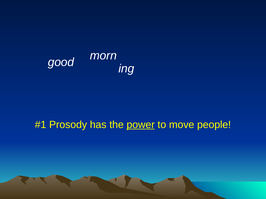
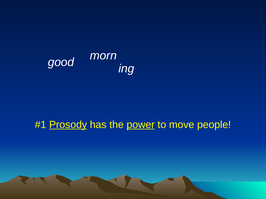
Prosody underline: none -> present (68, 125)
